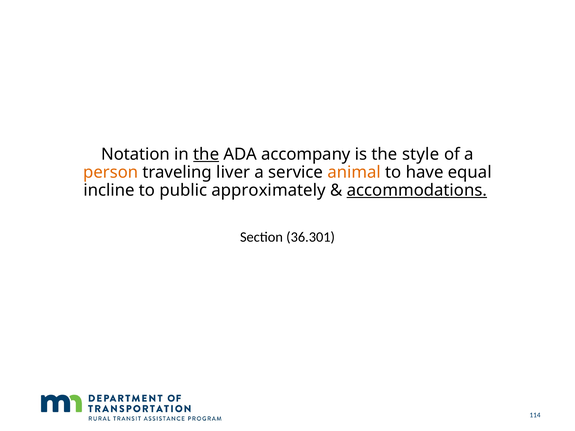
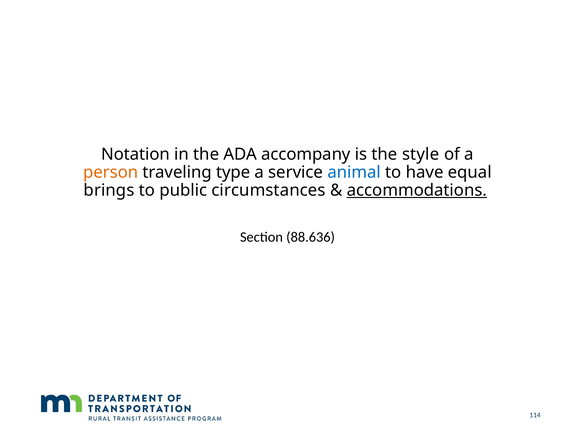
the underline: present -> none (206, 154)
liver: liver -> type (233, 172)
animal colour: orange -> blue (354, 172)
incline: incline -> brings (109, 191)
approximately: approximately -> circumstances (269, 191)
36.301: 36.301 -> 88.636 (311, 237)
